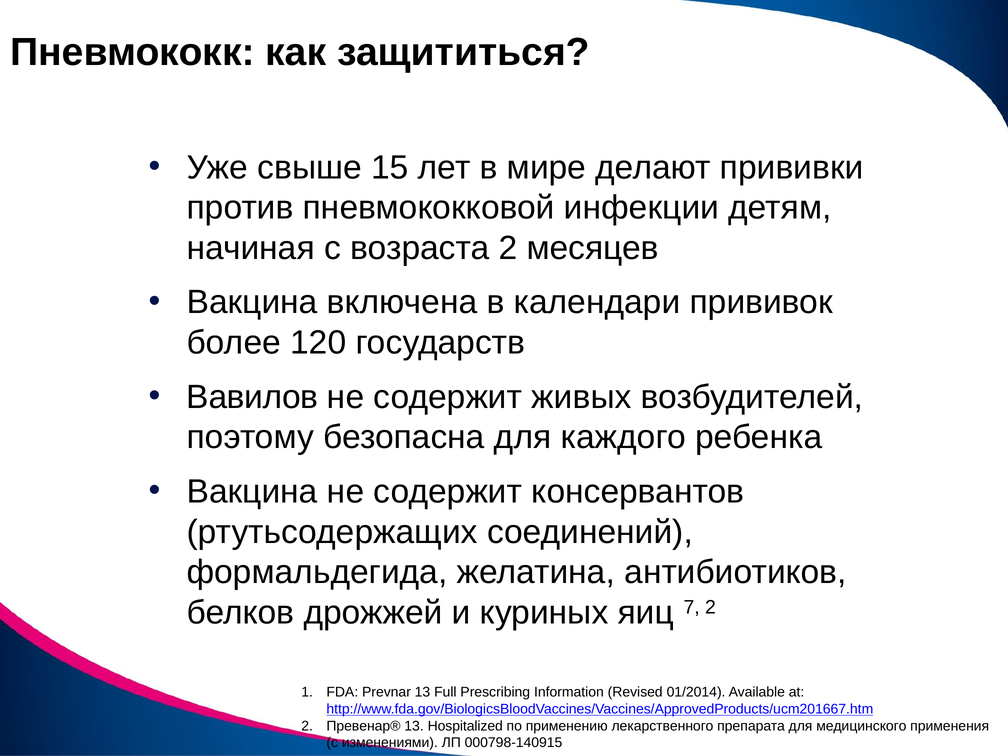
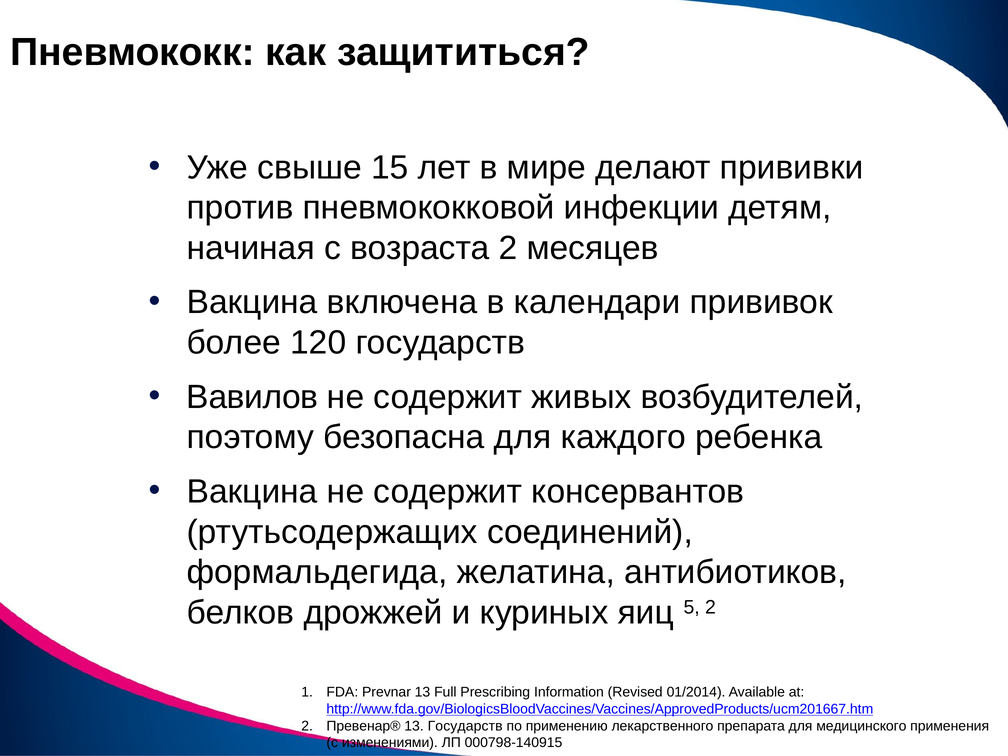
7: 7 -> 5 (692, 607)
13 Hospitalized: Hospitalized -> Государств (465, 726)
